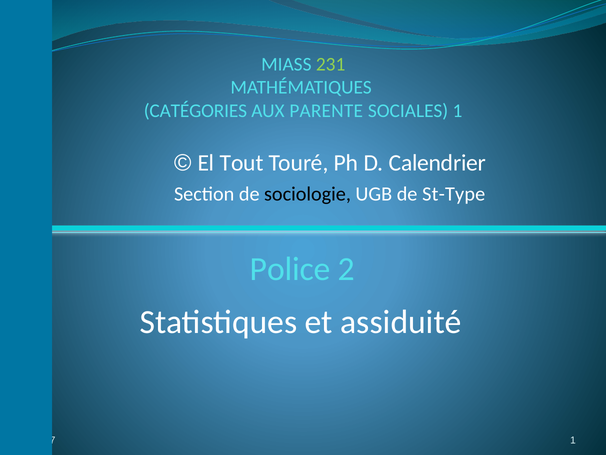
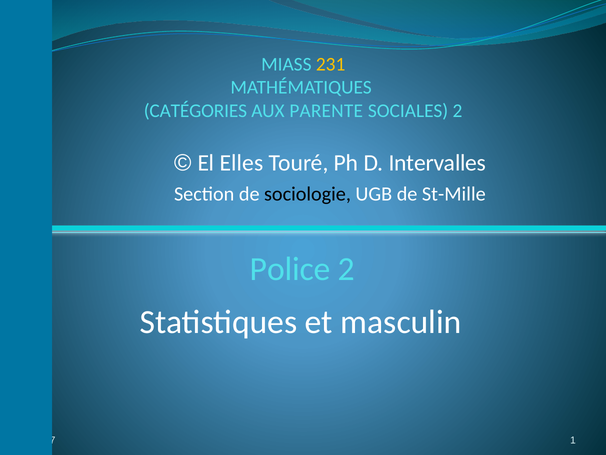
231 colour: light green -> yellow (331, 64)
SOCIALES 1: 1 -> 2 (457, 110)
Tout: Tout -> Elles (242, 163)
Calendrier: Calendrier -> Intervalles (437, 163)
St-Type: St-Type -> St-Mille (454, 194)
assiduité: assiduité -> masculin (401, 322)
